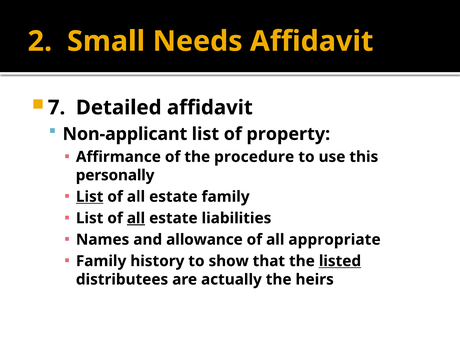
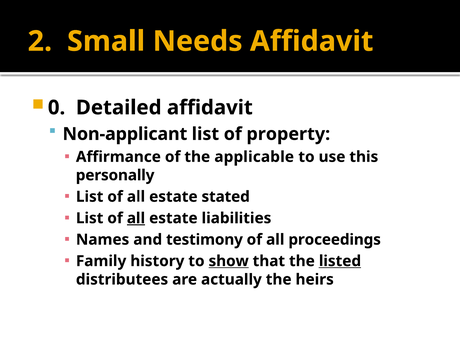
7: 7 -> 0 (57, 108)
procedure: procedure -> applicable (254, 157)
List underline: present -> none (90, 197)
estate family: family -> stated (226, 197)
allowance: allowance -> testimony (204, 240)
appropriate: appropriate -> proceedings (335, 240)
show underline: none -> present (229, 261)
